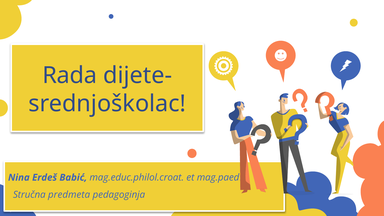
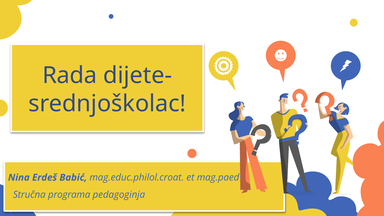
predmeta: predmeta -> programa (69, 195)
